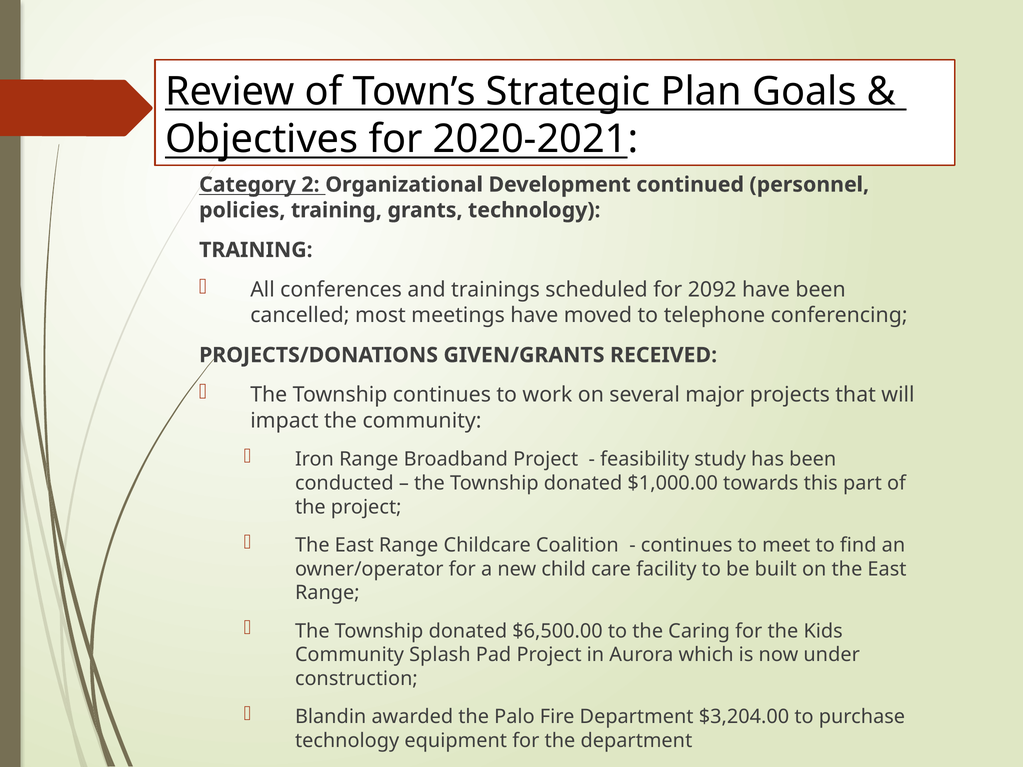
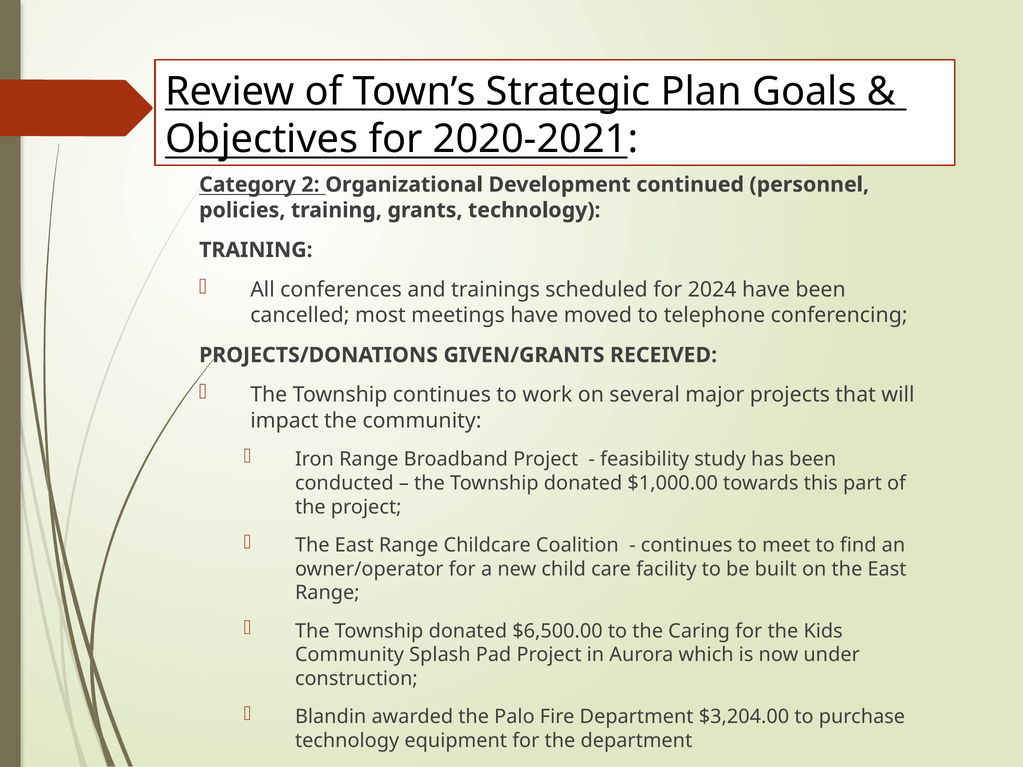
2092: 2092 -> 2024 (712, 290)
